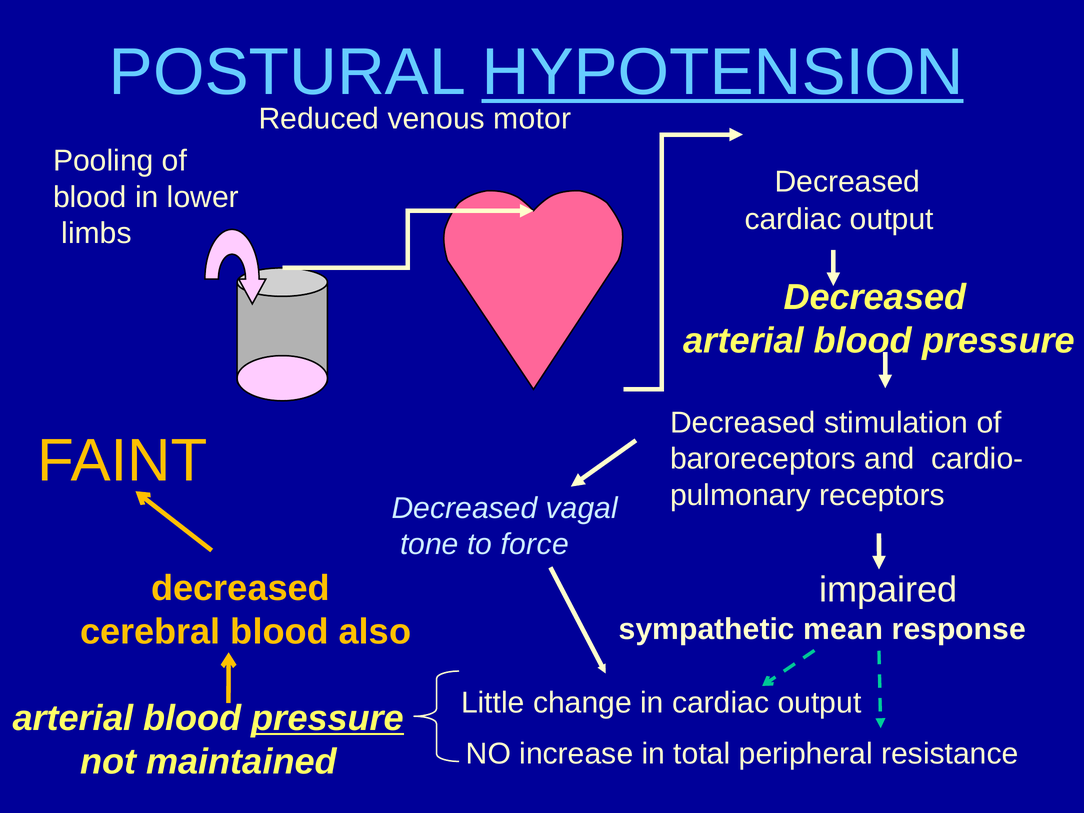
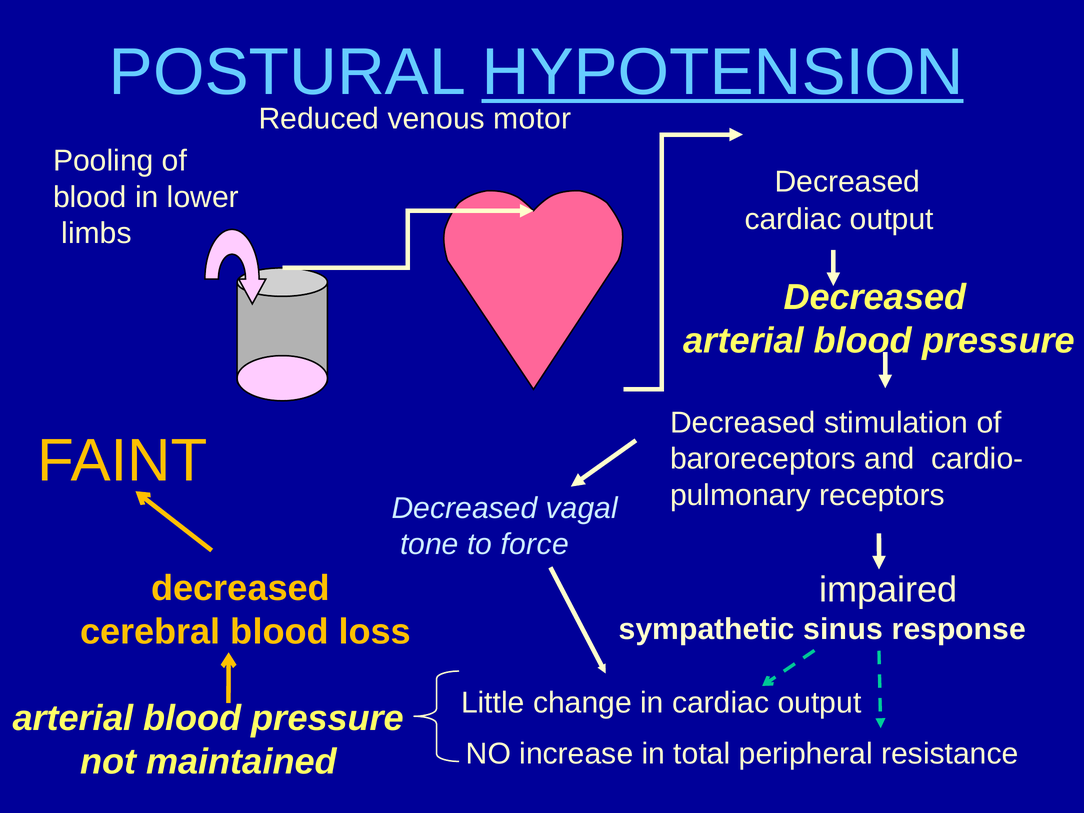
also: also -> loss (375, 632)
mean: mean -> sinus (843, 629)
pressure underline: present -> none (328, 718)
